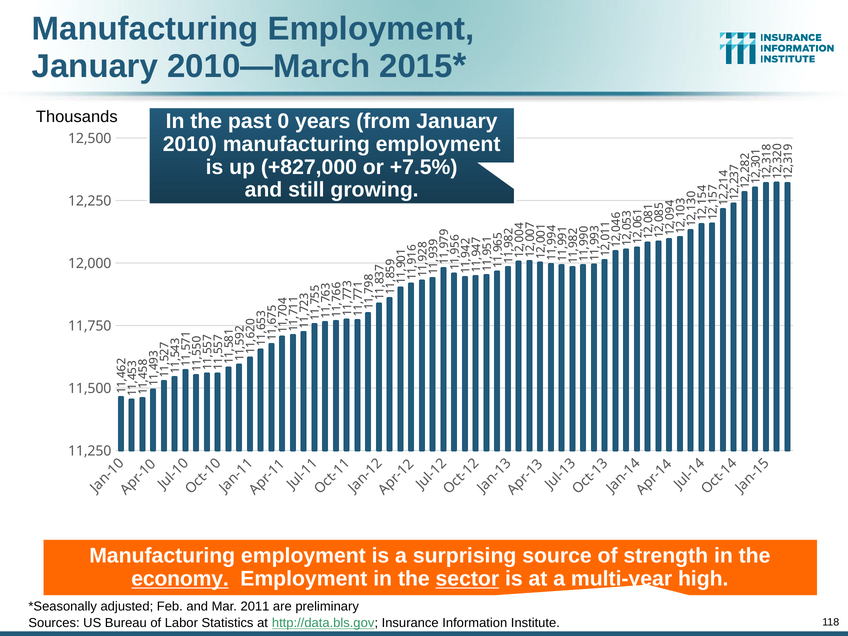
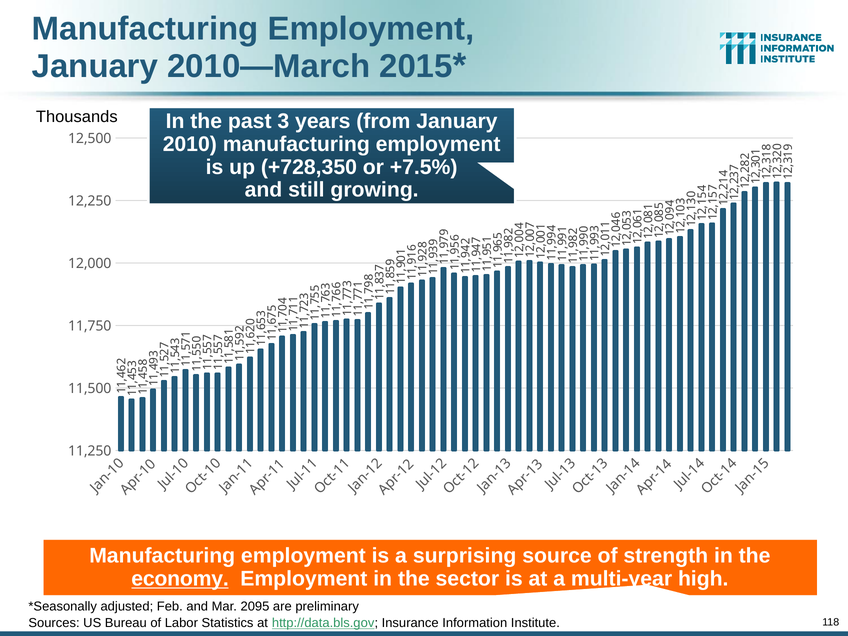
past 0: 0 -> 3 (283, 121)
+827,000: +827,000 -> +728,350 (309, 167)
sector underline: present -> none (467, 579)
2011: 2011 -> 2095 (255, 607)
